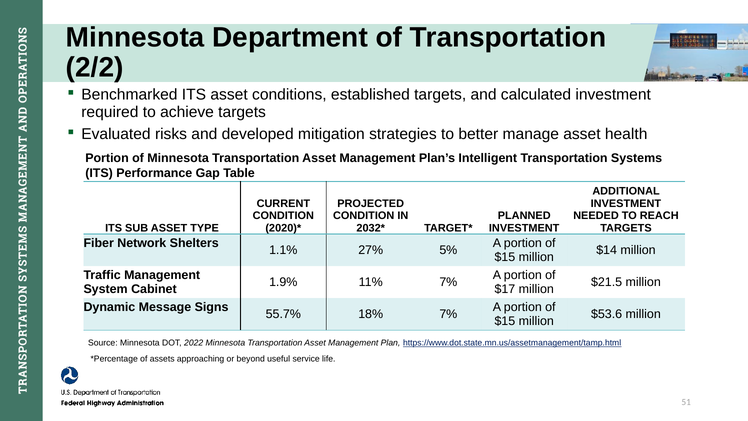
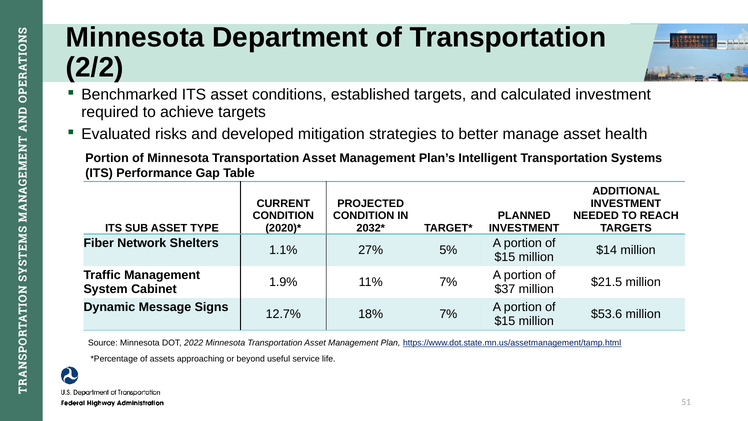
$17: $17 -> $37 (505, 289)
55.7%: 55.7% -> 12.7% (283, 314)
